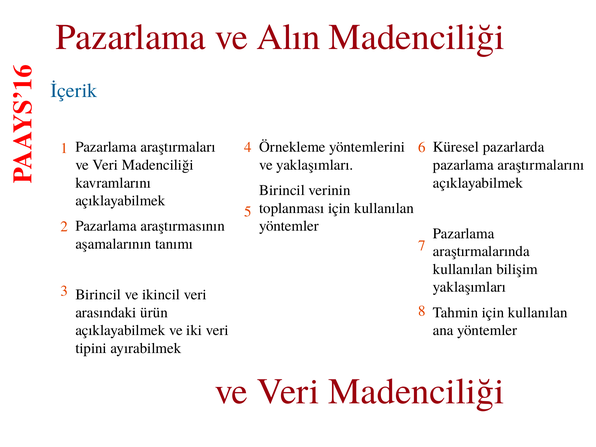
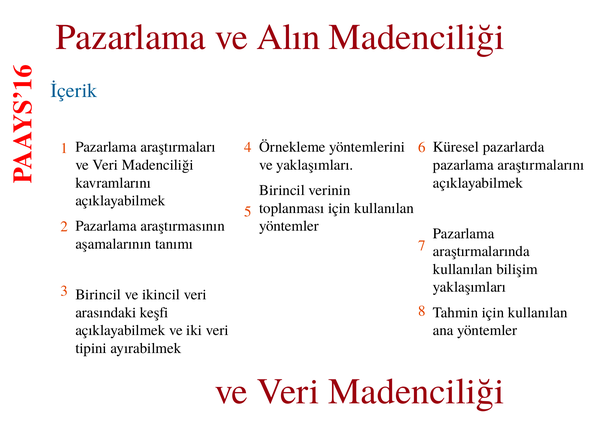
ürün: ürün -> keşfi (154, 312)
